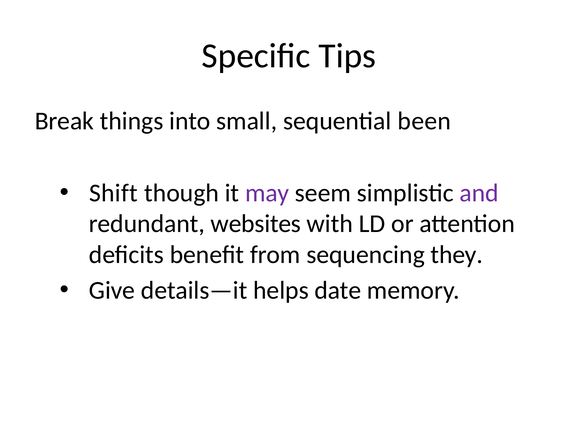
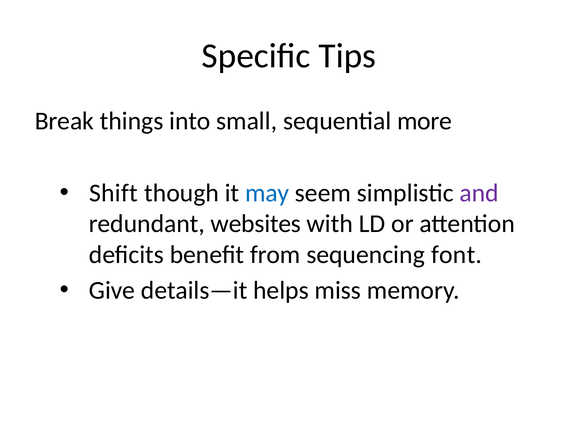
been: been -> more (425, 121)
may colour: purple -> blue (267, 193)
they: they -> font (457, 255)
date: date -> miss (338, 291)
